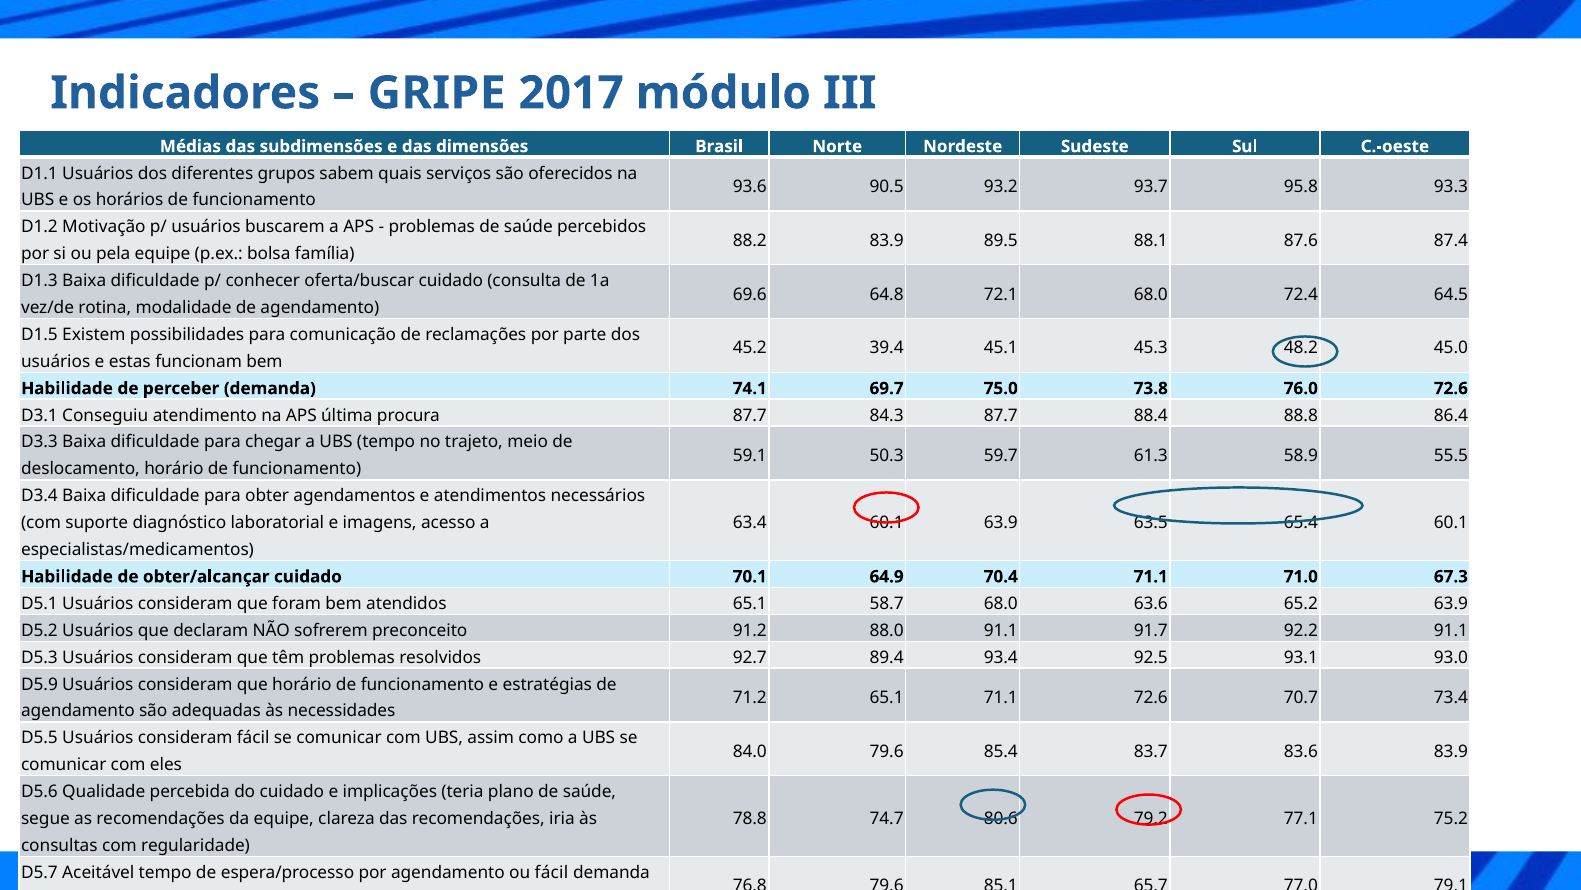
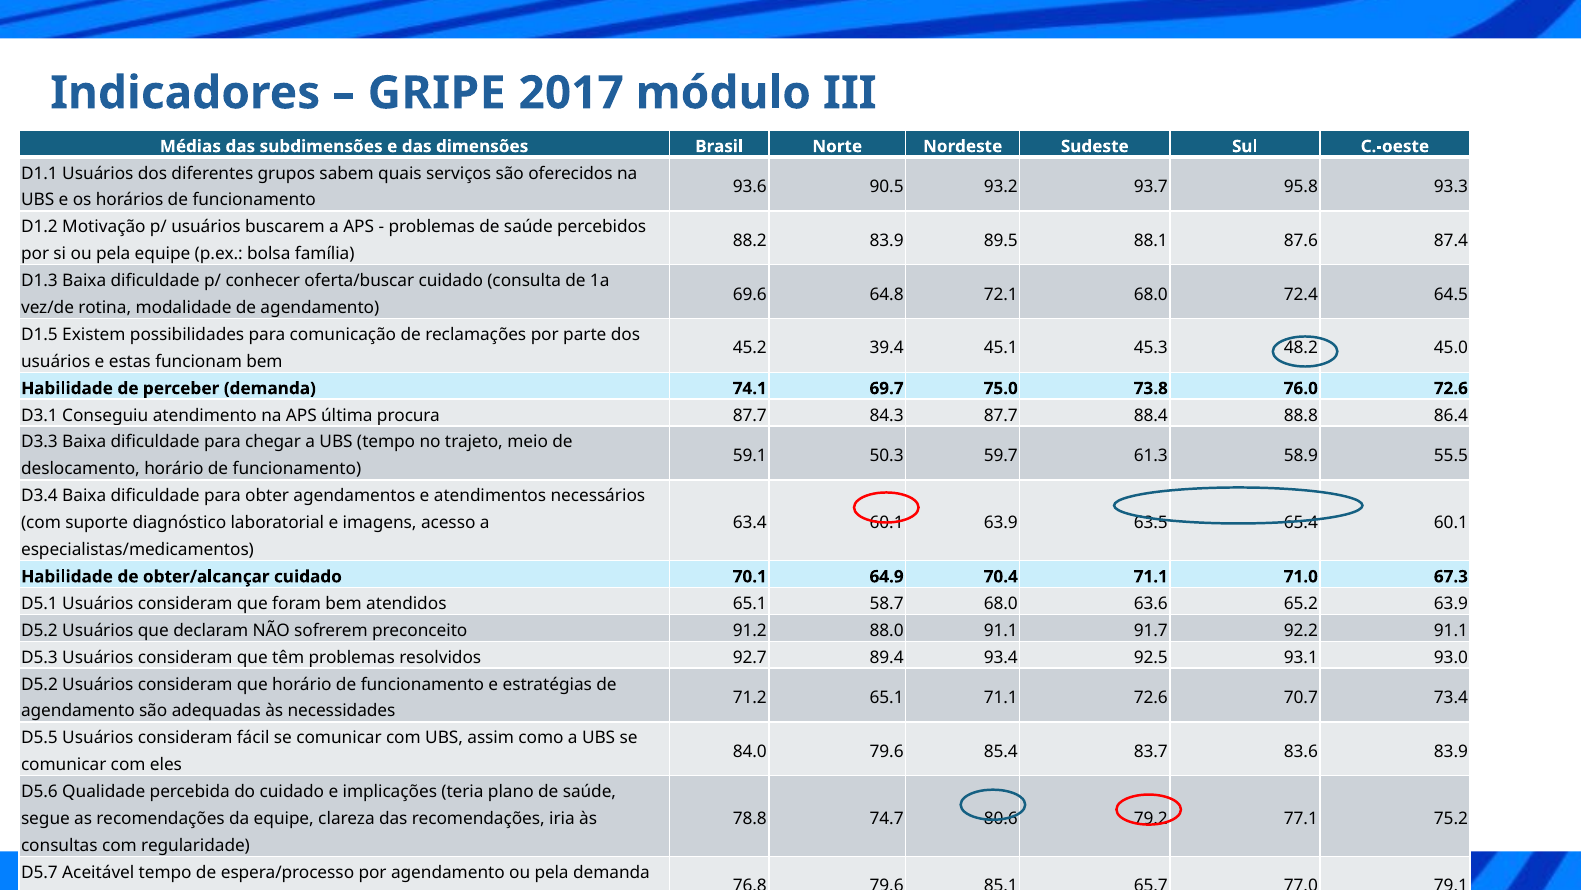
D5.9: D5.9 -> D5.2 (40, 684)
agendamento ou fácil: fácil -> pela (552, 872)
